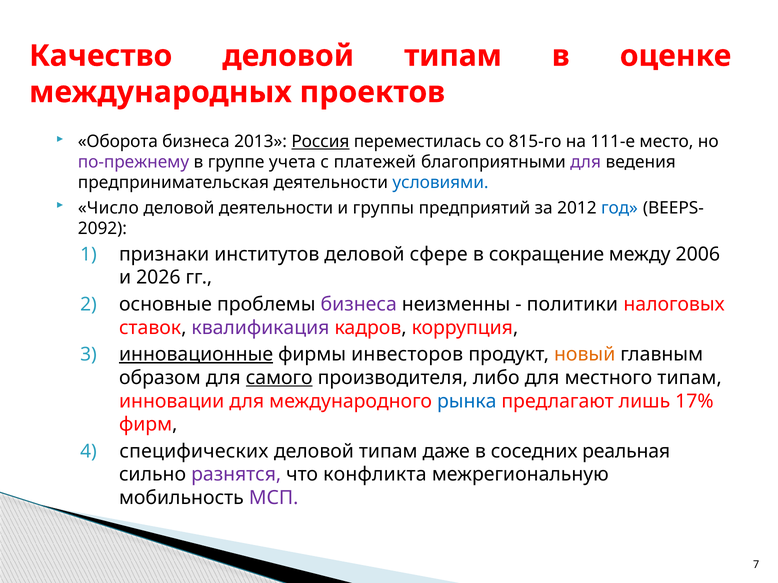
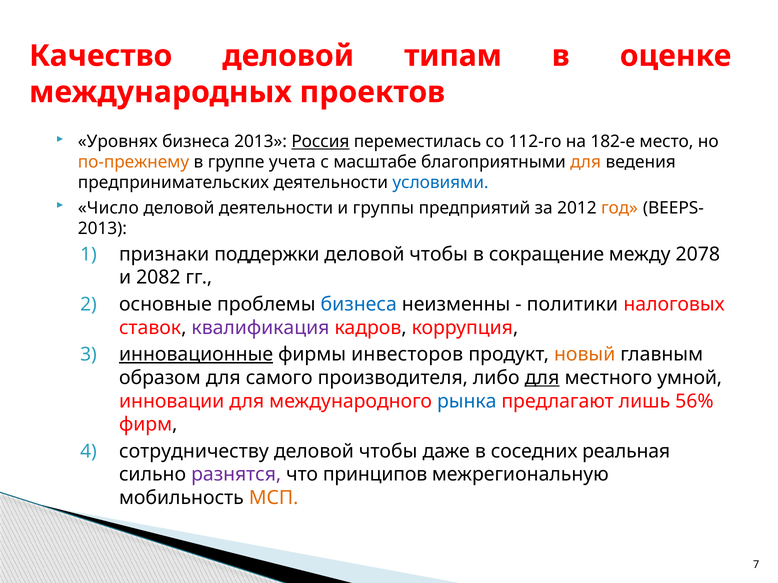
Оборота: Оборота -> Уровнях (118, 141)
815-го: 815-го -> 112-го (535, 141)
111-е: 111-е -> 182-е (613, 141)
по-прежнему colour: purple -> orange (134, 162)
платежей: платежей -> масштабе (375, 162)
для colour: purple -> orange (586, 162)
предпринимательская: предпринимательская -> предпринимательских (173, 183)
год colour: blue -> orange (619, 208)
2092: 2092 -> 2013 (102, 229)
институтов: институтов -> поддержки (267, 254)
сфере: сфере -> чтобы (439, 254)
2006: 2006 -> 2078 (698, 254)
2026: 2026 -> 2082 (158, 278)
бизнеса colour: purple -> blue (359, 305)
самого underline: present -> none (279, 378)
для underline: none -> present (542, 378)
местного типам: типам -> умной (690, 378)
17%: 17% -> 56% (694, 401)
специфических: специфических -> сотрудничеству (194, 452)
типам: типам -> чтобы (388, 452)
конфликта: конфликта -> принципов (375, 475)
МСП colour: purple -> orange (274, 498)
